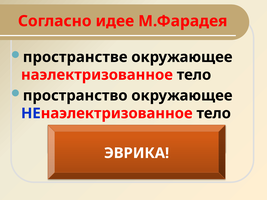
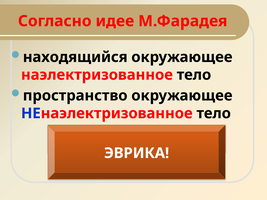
пространстве: пространстве -> находящийся (75, 57)
